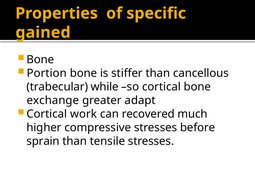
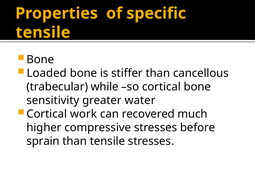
gained: gained -> tensile (43, 32)
Portion: Portion -> Loaded (47, 73)
exchange: exchange -> sensitivity (53, 100)
adapt: adapt -> water (140, 100)
